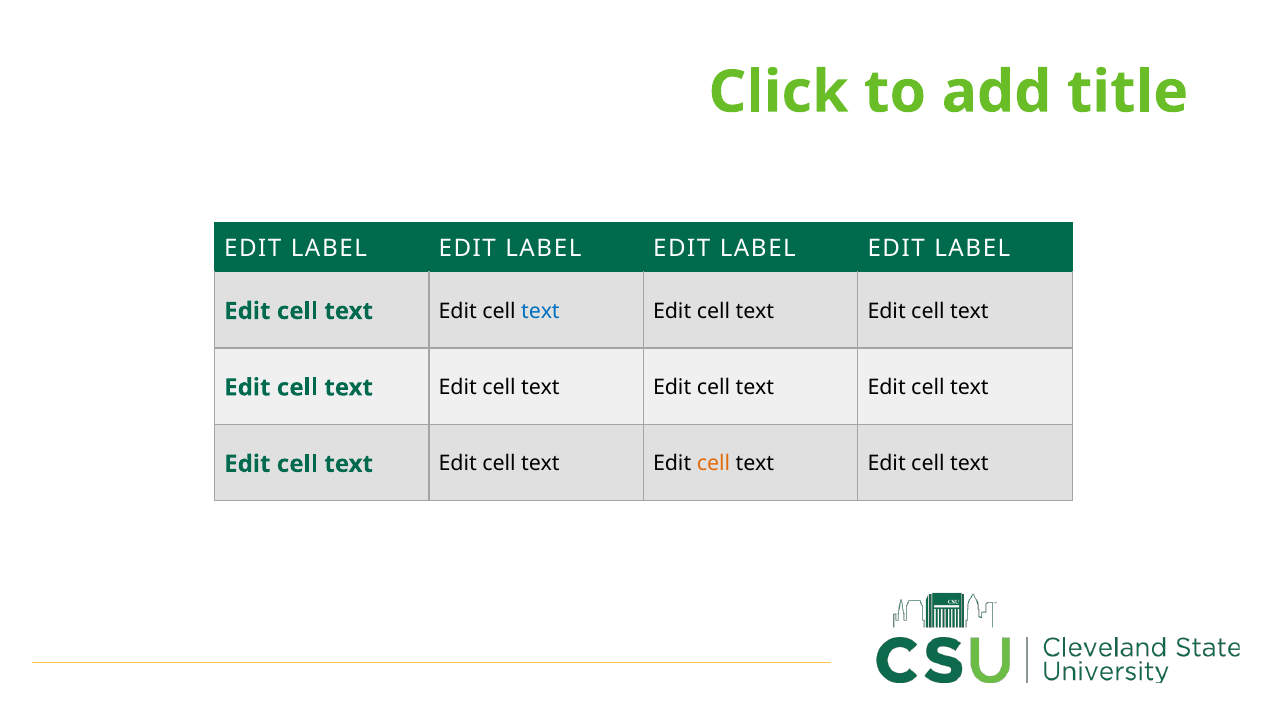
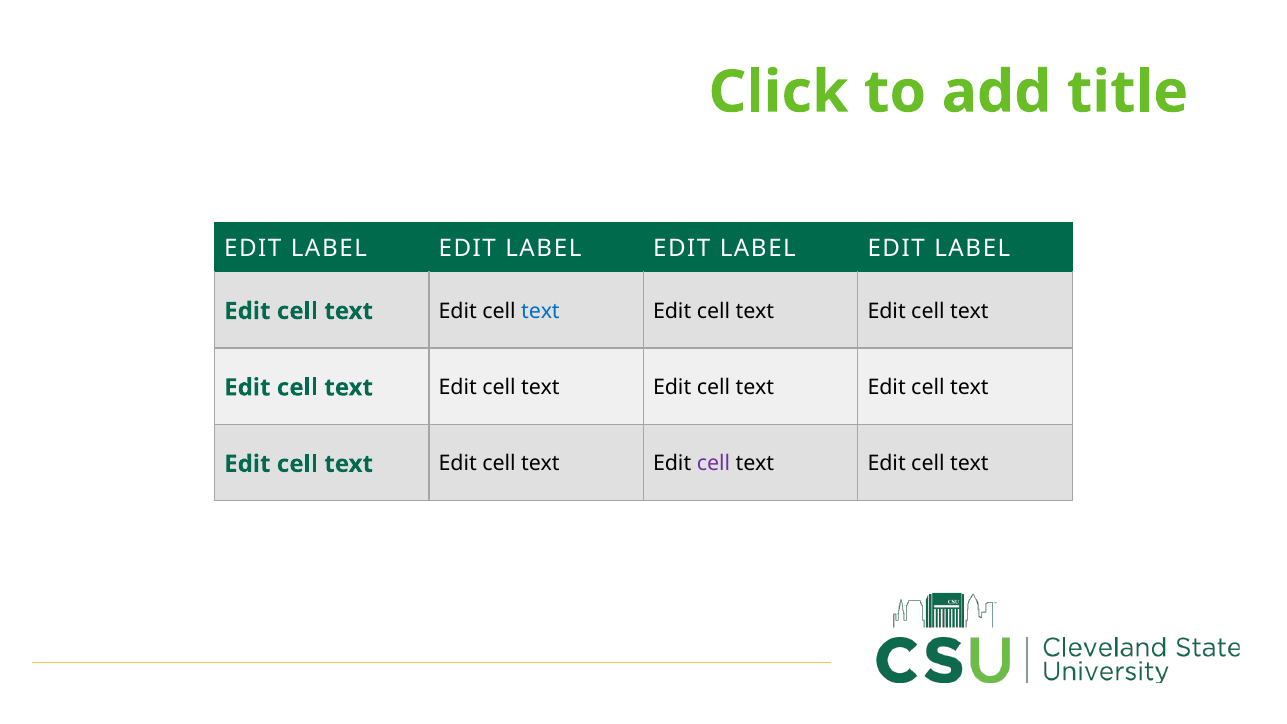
cell colour: orange -> purple (713, 464)
